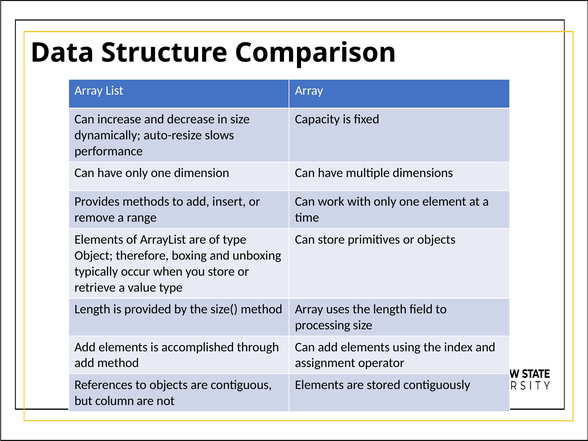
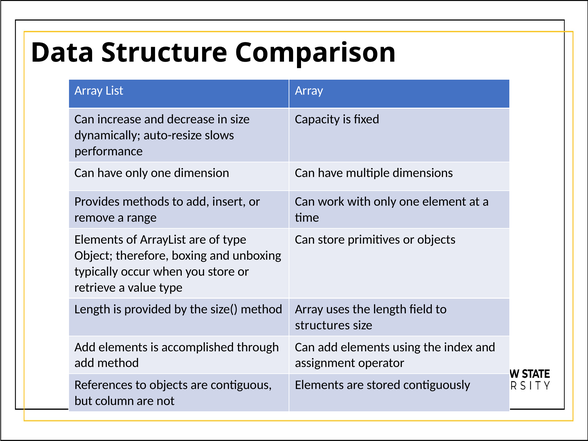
processing: processing -> structures (322, 325)
